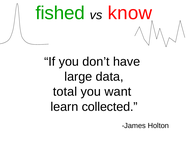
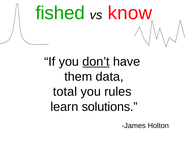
don’t underline: none -> present (96, 62)
large: large -> them (78, 77)
want: want -> rules (118, 92)
collected: collected -> solutions (110, 107)
